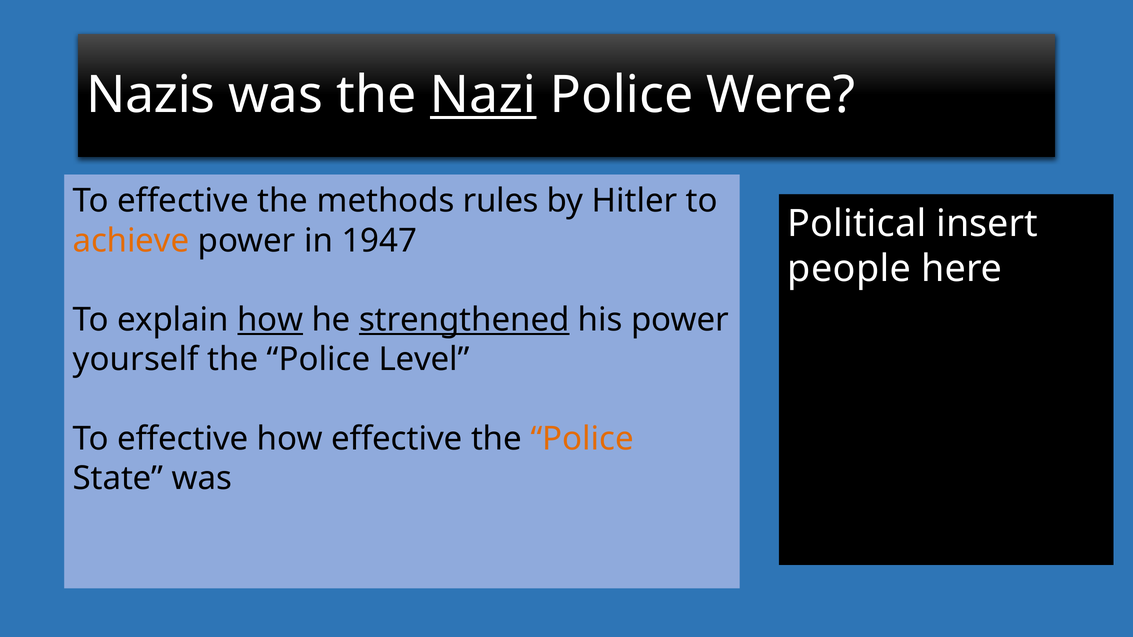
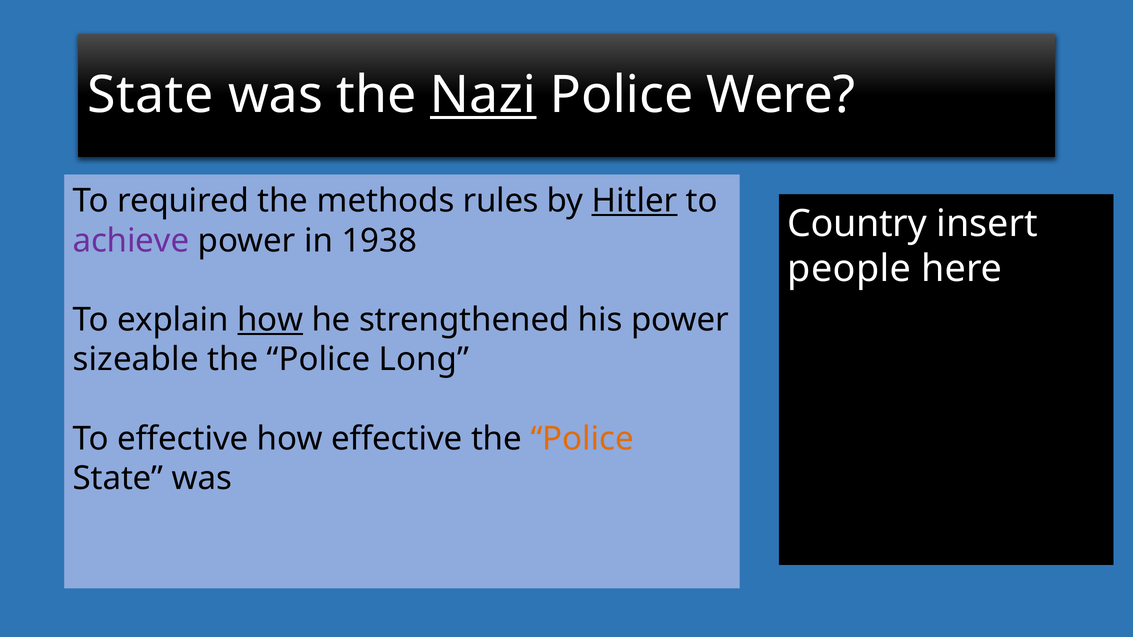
Nazis: Nazis -> State (150, 95)
effective: effective -> required (183, 201)
Hitler underline: none -> present (634, 201)
Political: Political -> Country (857, 224)
achieve colour: orange -> purple (131, 241)
1947: 1947 -> 1938 (379, 241)
strengthened underline: present -> none (464, 320)
yourself: yourself -> sizeable (136, 360)
Level: Level -> Long (424, 360)
